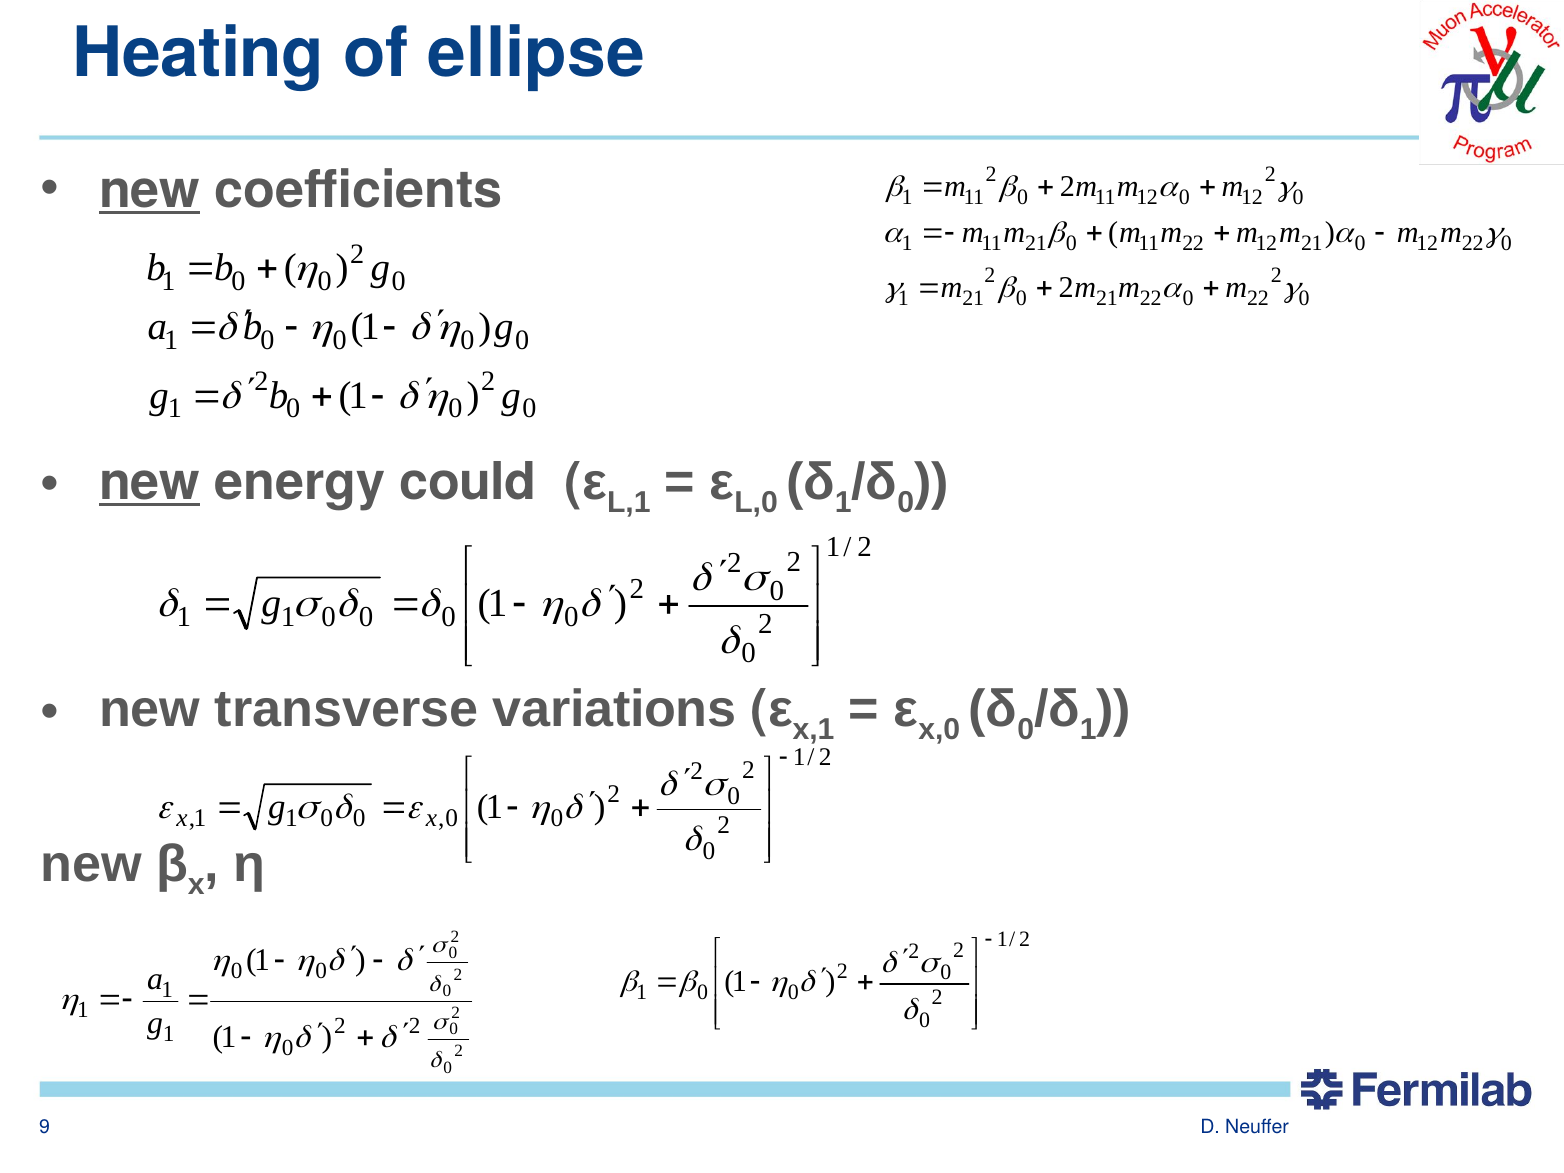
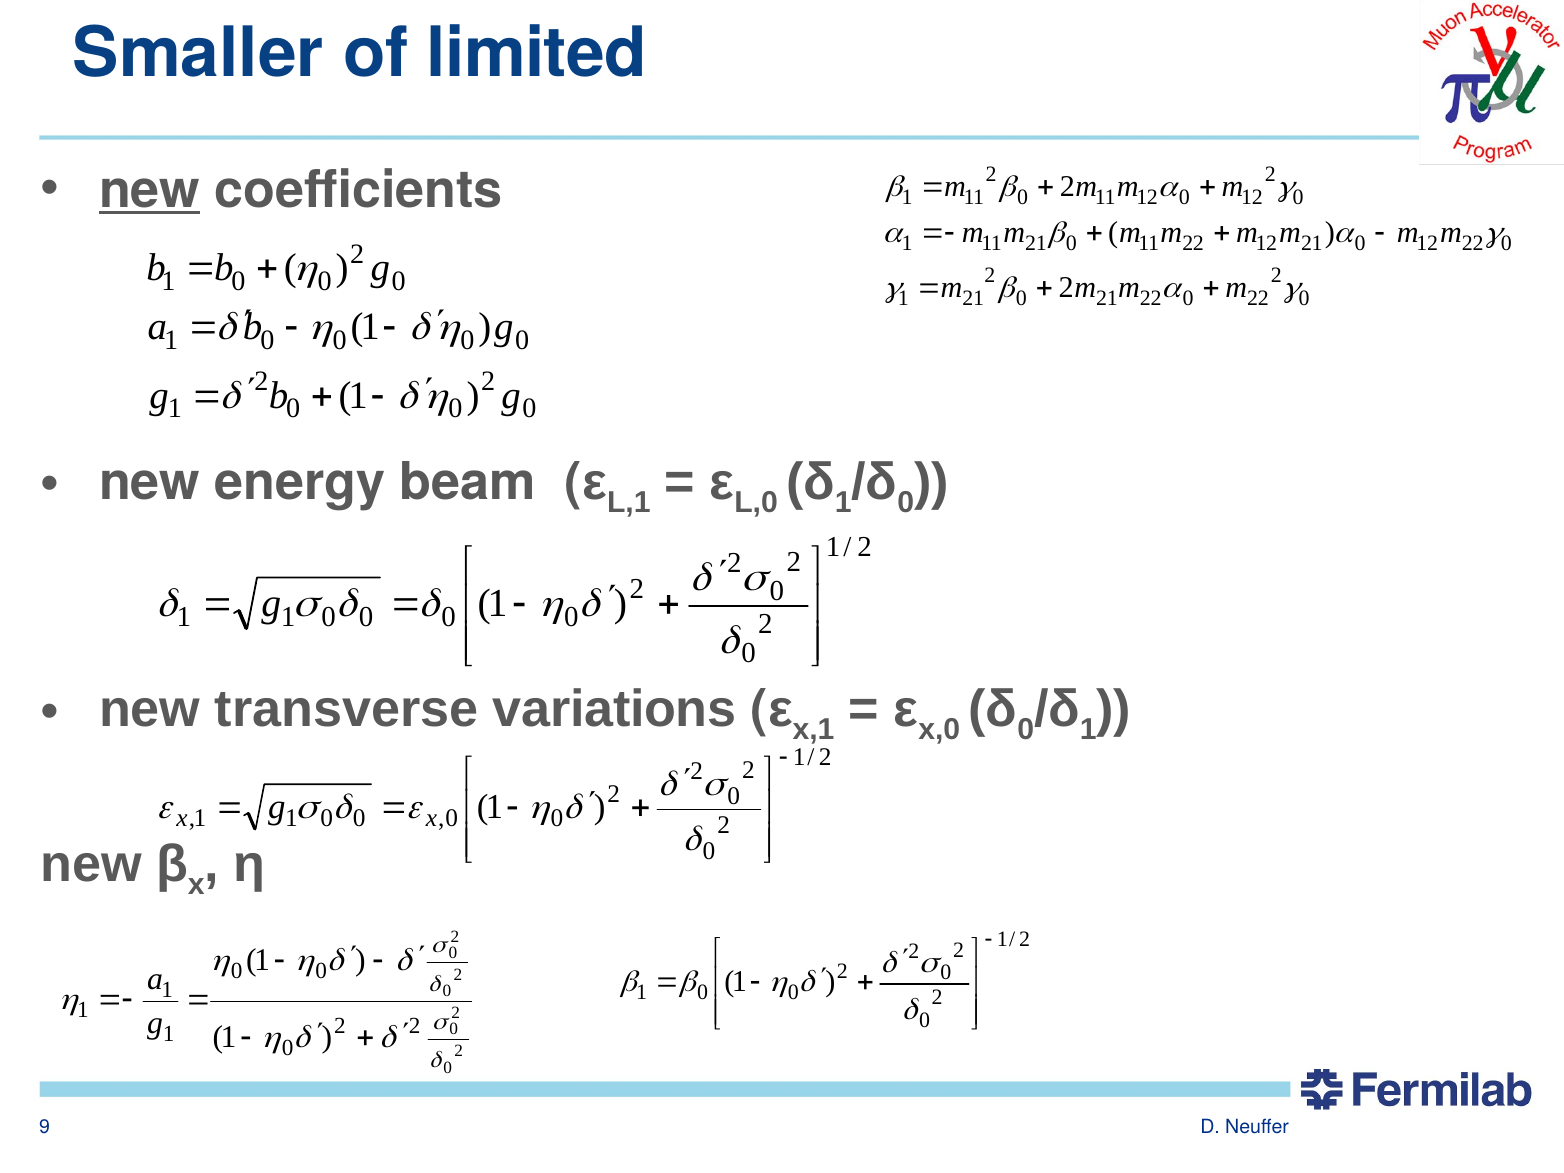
Heating: Heating -> Smaller (198, 54)
ellipse: ellipse -> limited (537, 54)
new underline: present -> none (150, 482)
could: could -> beam (468, 482)
